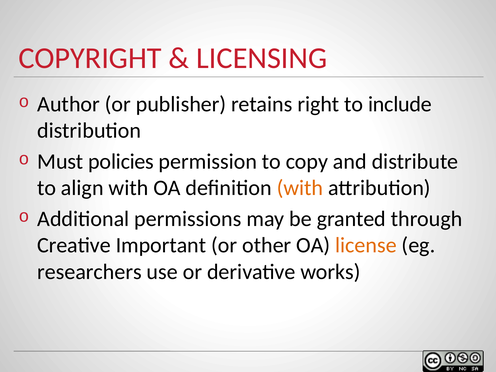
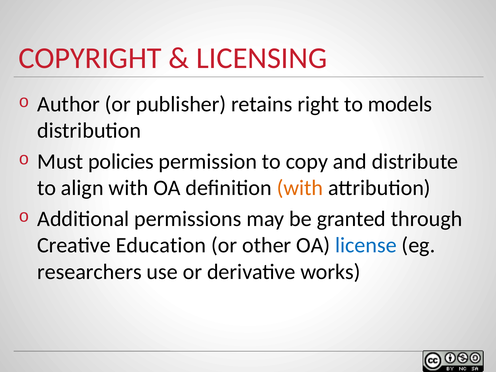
include: include -> models (400, 104)
Important: Important -> Education (161, 245)
license colour: orange -> blue (366, 245)
